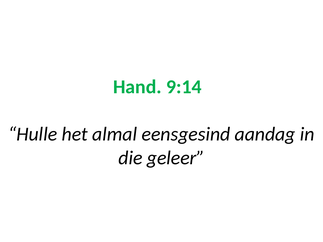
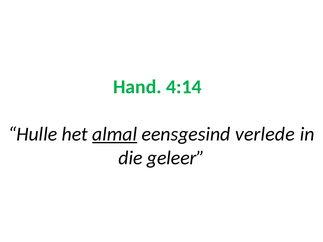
9:14: 9:14 -> 4:14 (184, 87)
almal underline: none -> present (115, 134)
aandag: aandag -> verlede (265, 134)
